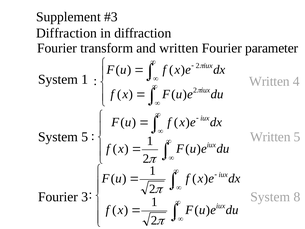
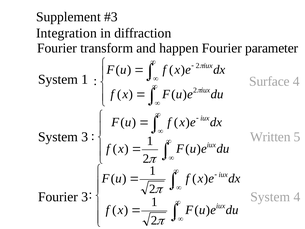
Diffraction: Diffraction -> Integration (66, 33)
and written: written -> happen (179, 48)
Written: Written -> Surface (269, 81)
System 5: 5 -> 3 (85, 137)
System 8: 8 -> 4 (297, 197)
